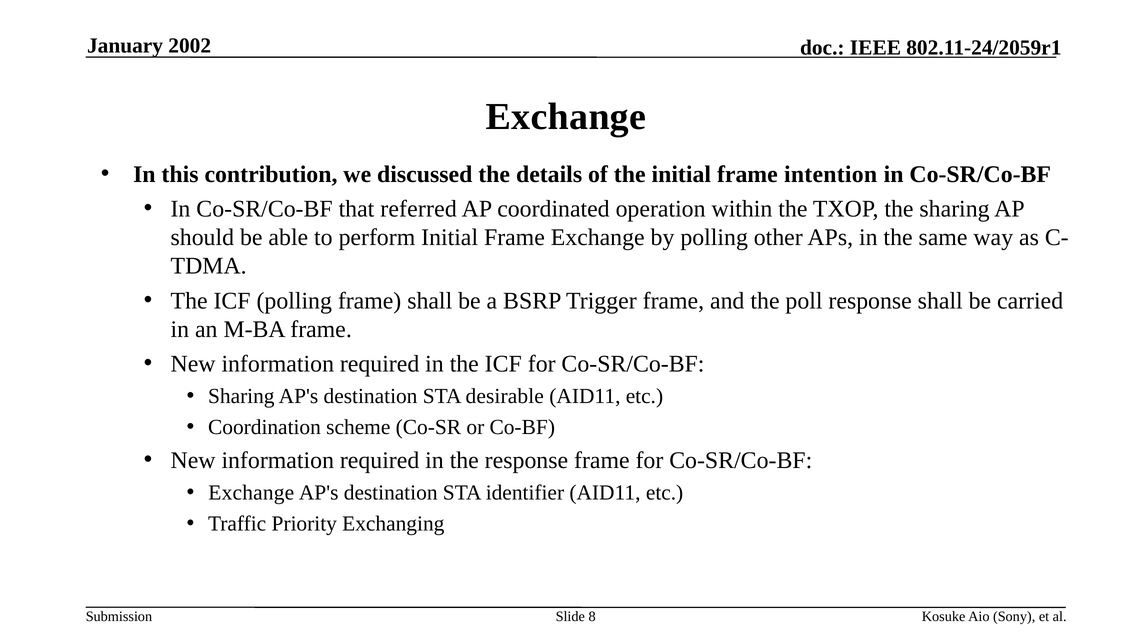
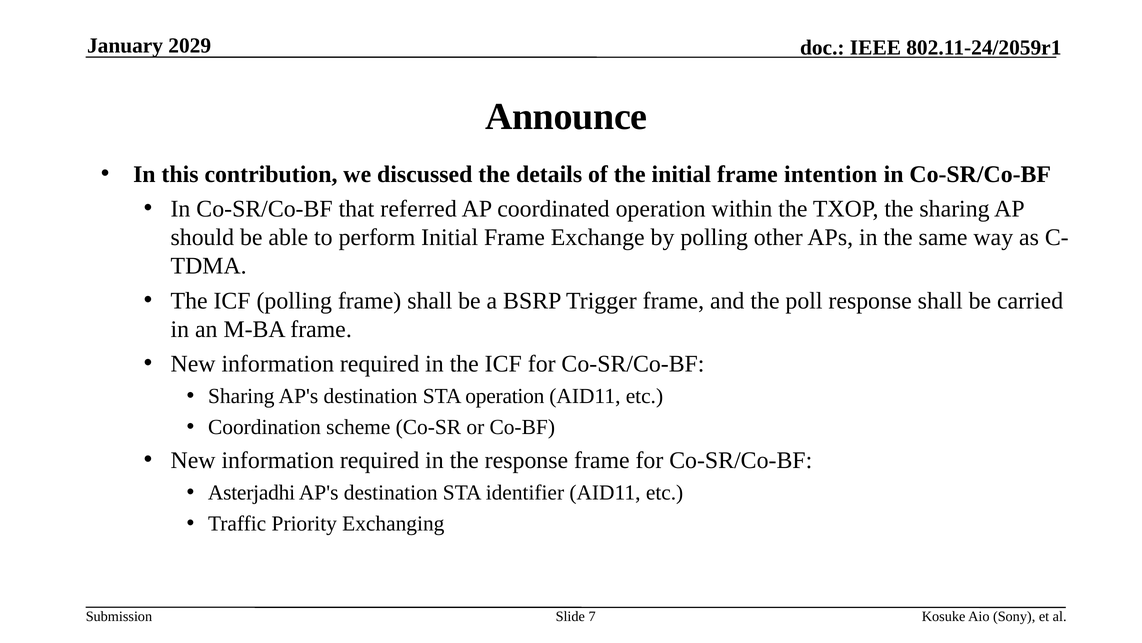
2002: 2002 -> 2029 (190, 45)
Exchange: Exchange -> Announce (566, 117)
STA desirable: desirable -> operation (505, 396)
Exchange: Exchange -> Asterjadhi (252, 492)
8: 8 -> 7 (592, 616)
